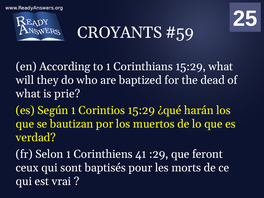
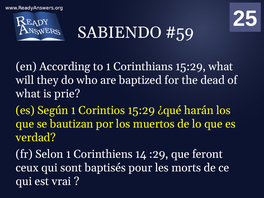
CROYANTS: CROYANTS -> SABIENDO (120, 33)
Corinthiens 41: 41 -> 14 (141, 154)
